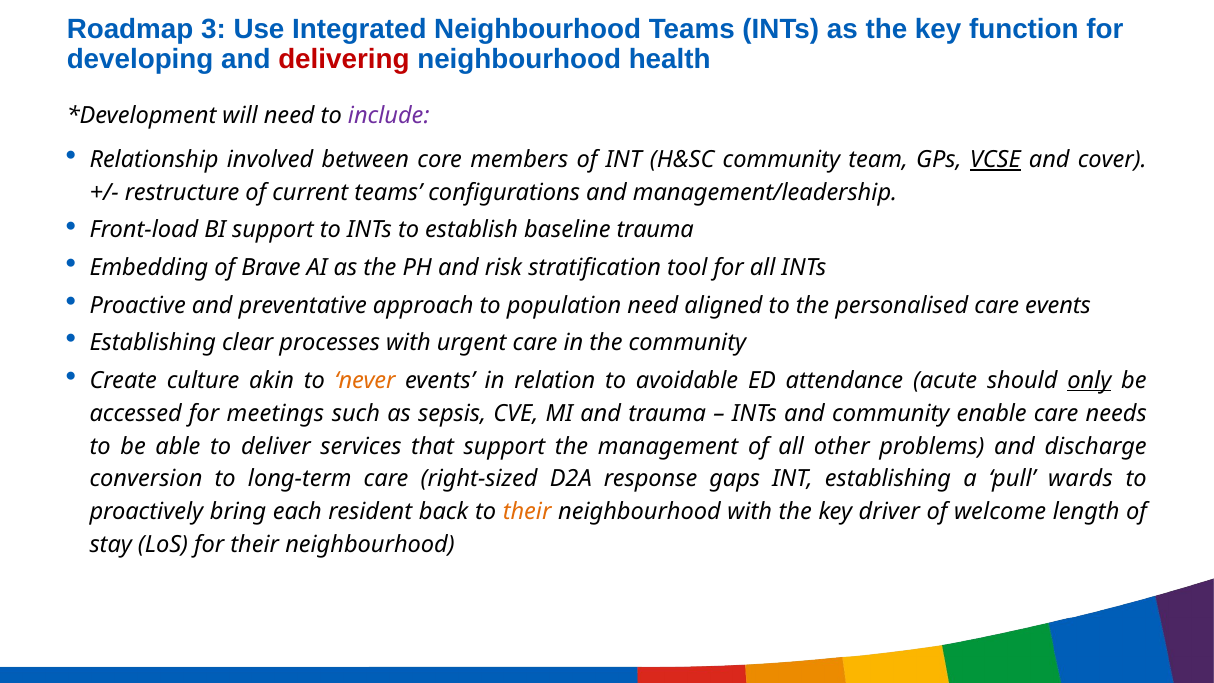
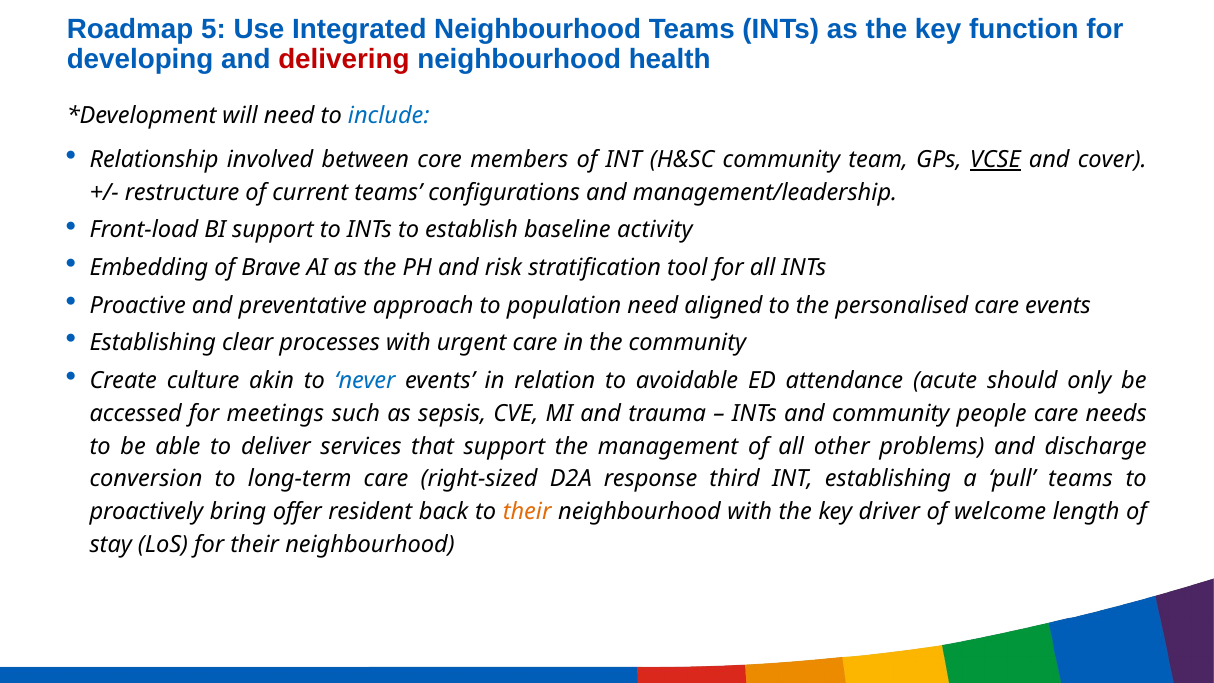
3: 3 -> 5 (213, 29)
include colour: purple -> blue (389, 115)
baseline trauma: trauma -> activity (655, 230)
never colour: orange -> blue (365, 380)
only underline: present -> none (1089, 380)
enable: enable -> people (992, 413)
gaps: gaps -> third (735, 479)
pull wards: wards -> teams (1081, 479)
each: each -> offer (297, 512)
